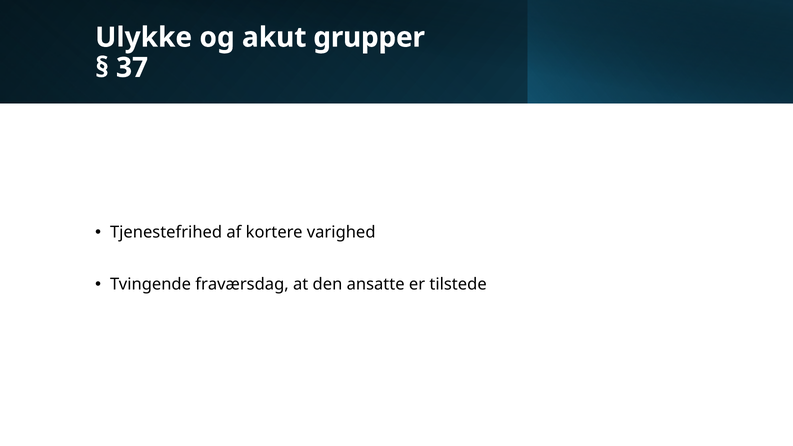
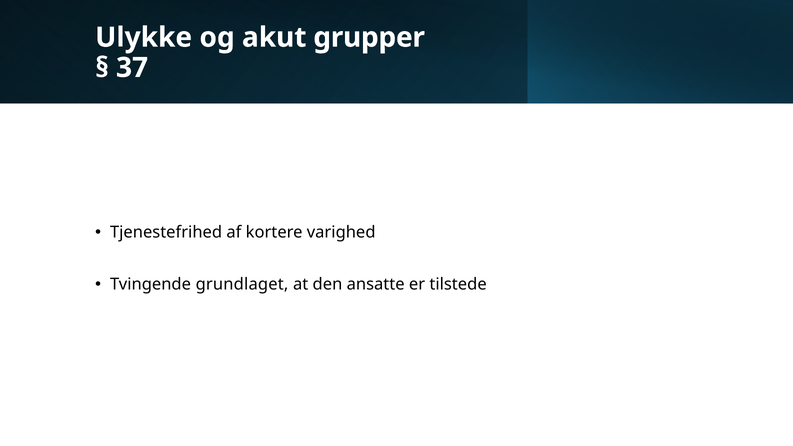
fraværsdag: fraværsdag -> grundlaget (242, 285)
